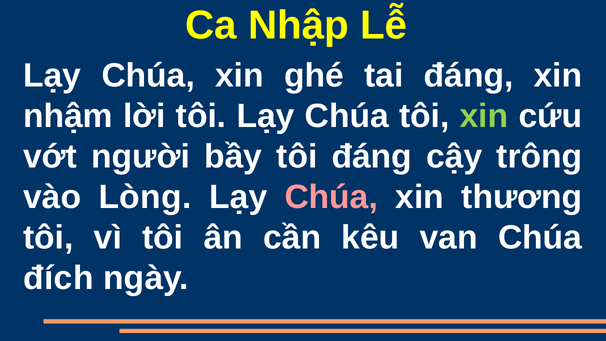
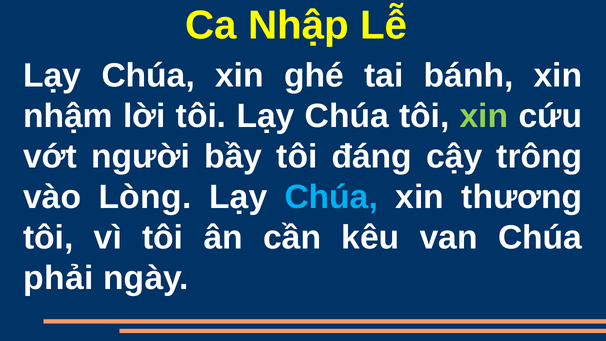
tai đáng: đáng -> bánh (469, 76)
Chúa colour: pink -> light blue (331, 197)
đích: đích -> phải (59, 278)
